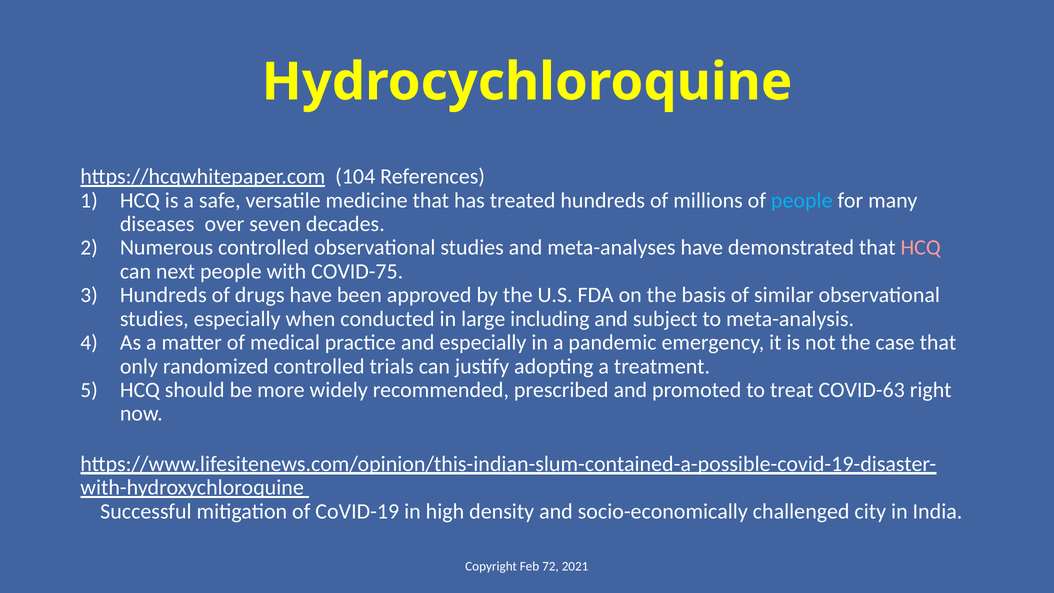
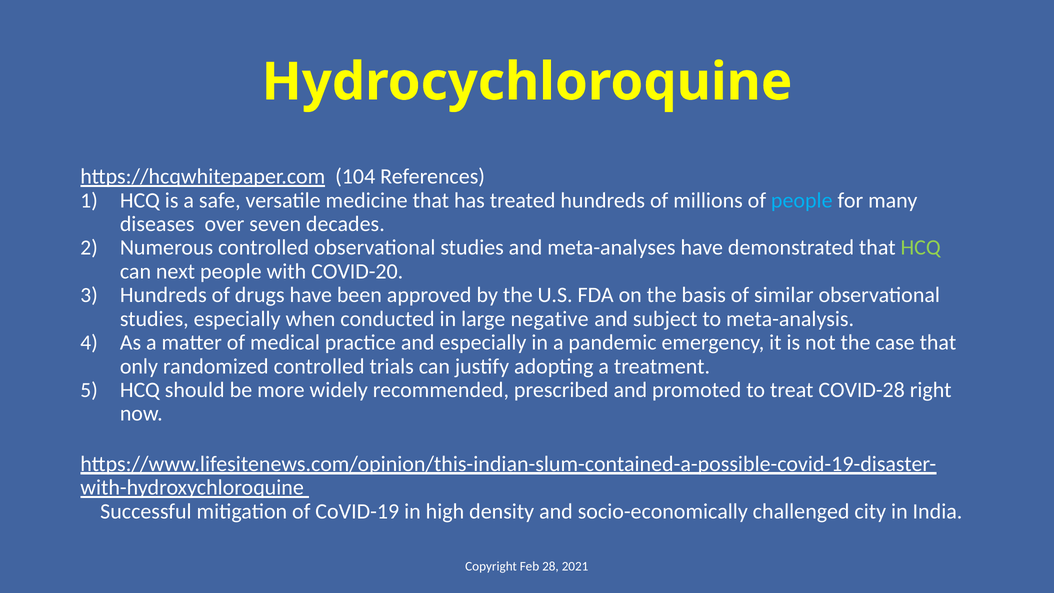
HCQ colour: pink -> light green (921, 248)
COVID-75: COVID-75 -> COVID-20 (357, 271)
including: including -> negative (550, 319)
COVID-63: COVID-63 -> COVID-28 (862, 390)
72: 72 -> 28 (550, 566)
